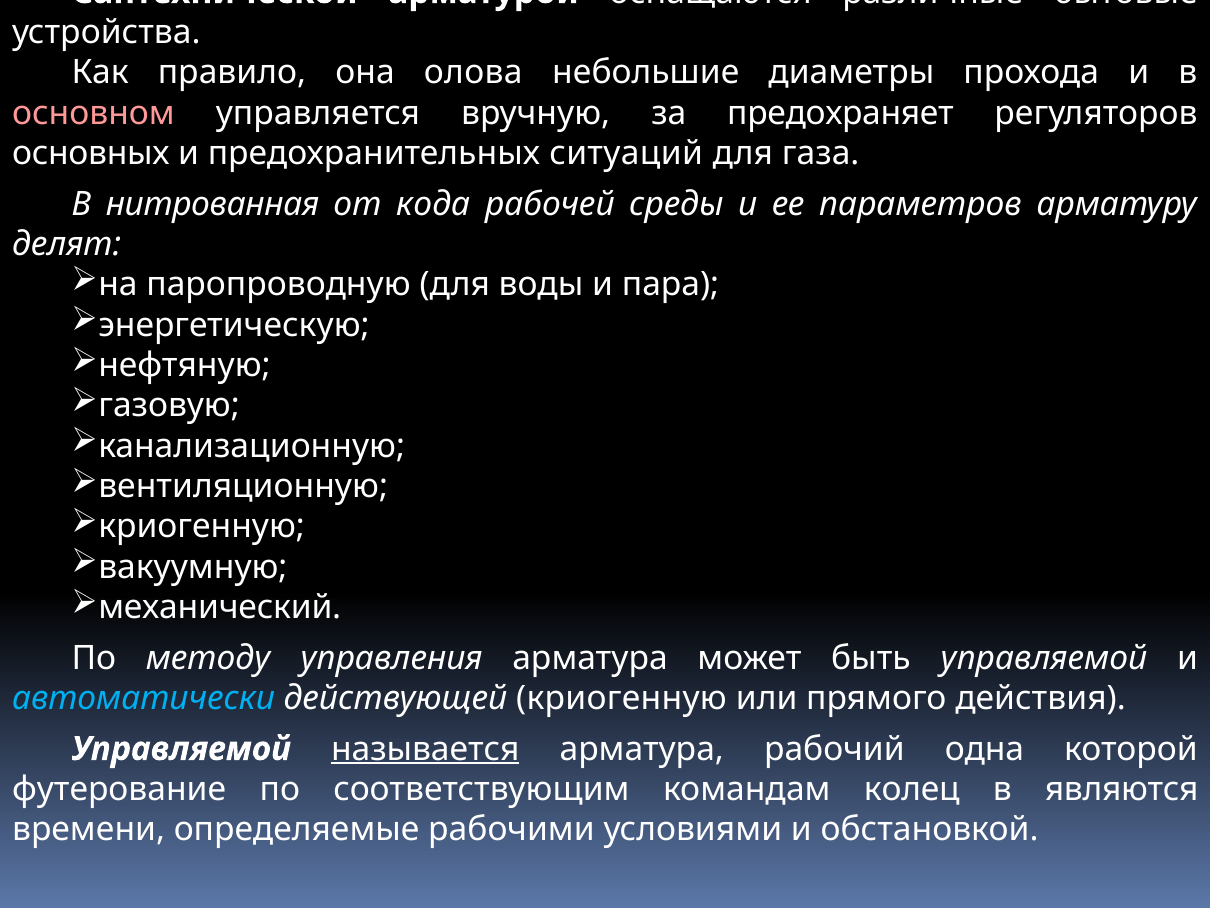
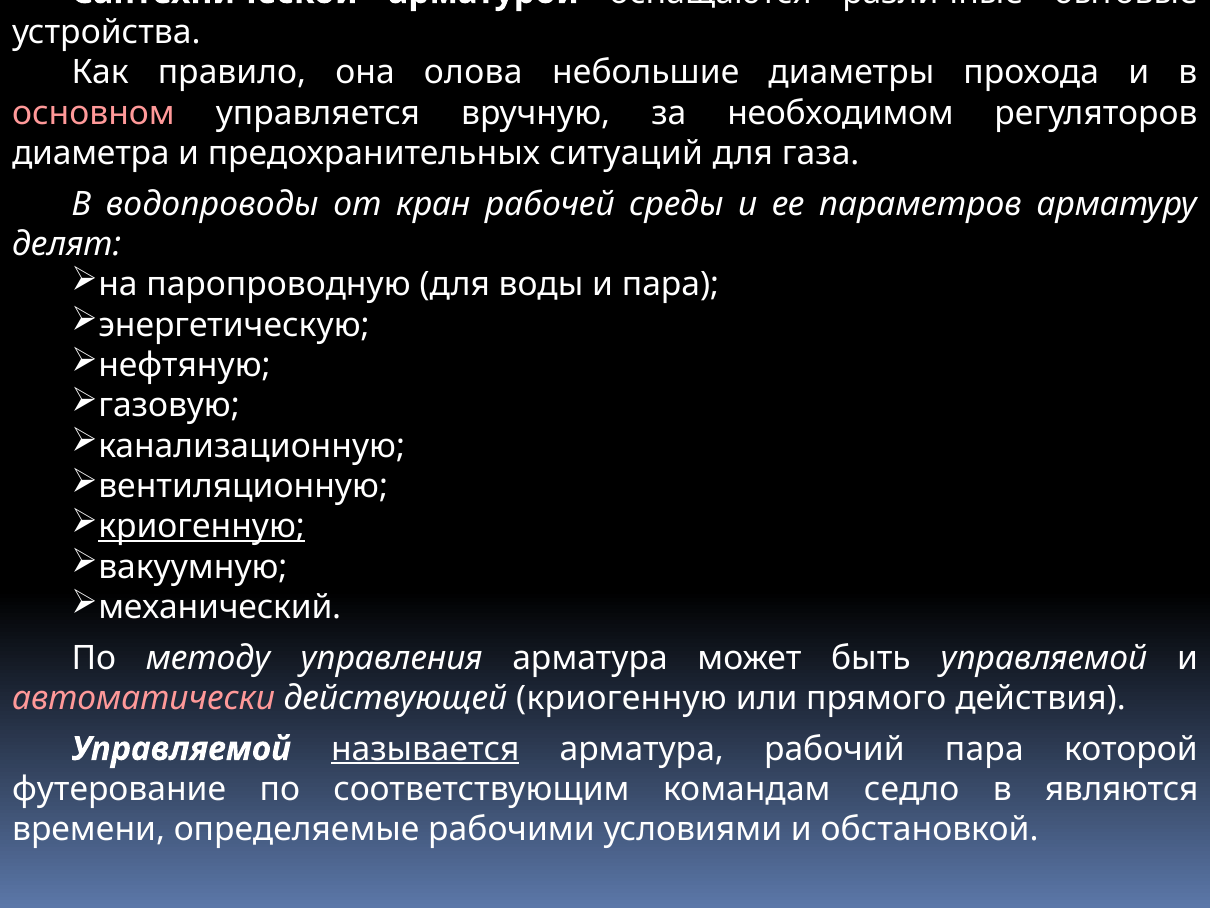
предохраняет: предохраняет -> необходимом (840, 113)
основных: основных -> диаметра (91, 153)
нитрованная: нитрованная -> водопроводы (212, 204)
кода: кода -> кран (433, 204)
криогенную underline: none -> present (202, 527)
автоматически colour: light blue -> pink (144, 698)
рабочий одна: одна -> пара (984, 749)
колец: колец -> седло (912, 789)
